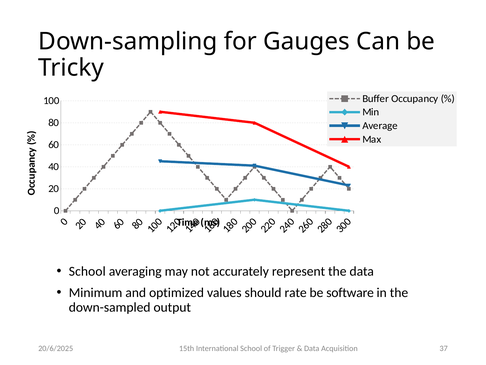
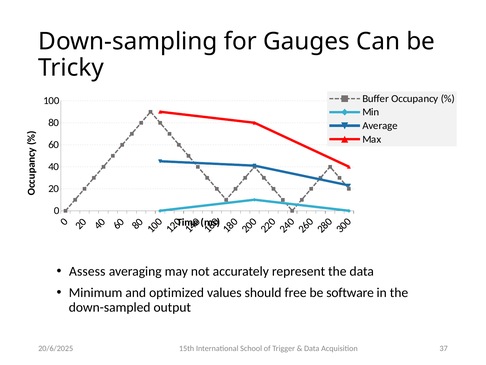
School: School -> Assess (87, 271)
rate: rate -> free (296, 292)
